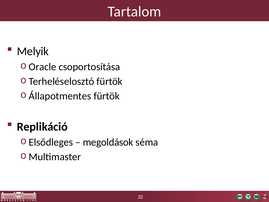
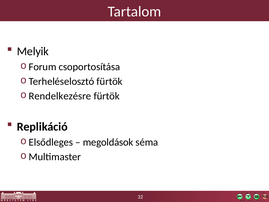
Oracle: Oracle -> Forum (43, 67)
Állapotmentes: Állapotmentes -> Rendelkezésre (60, 96)
